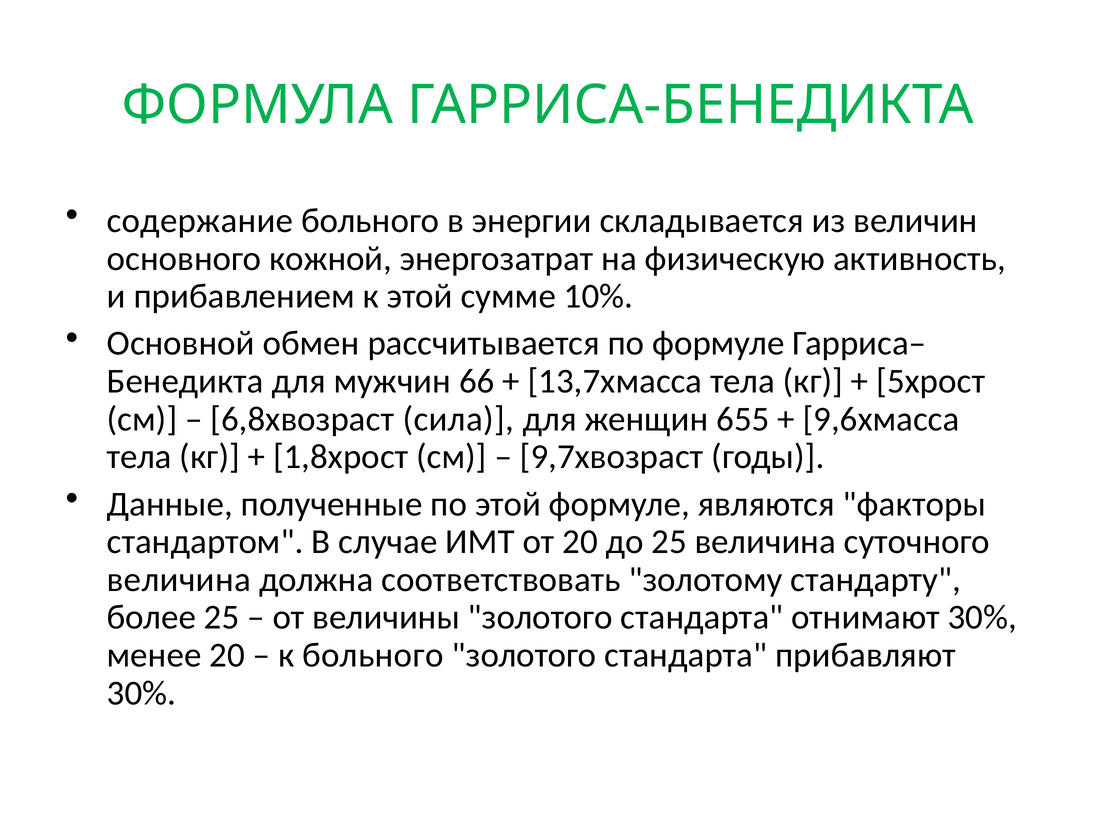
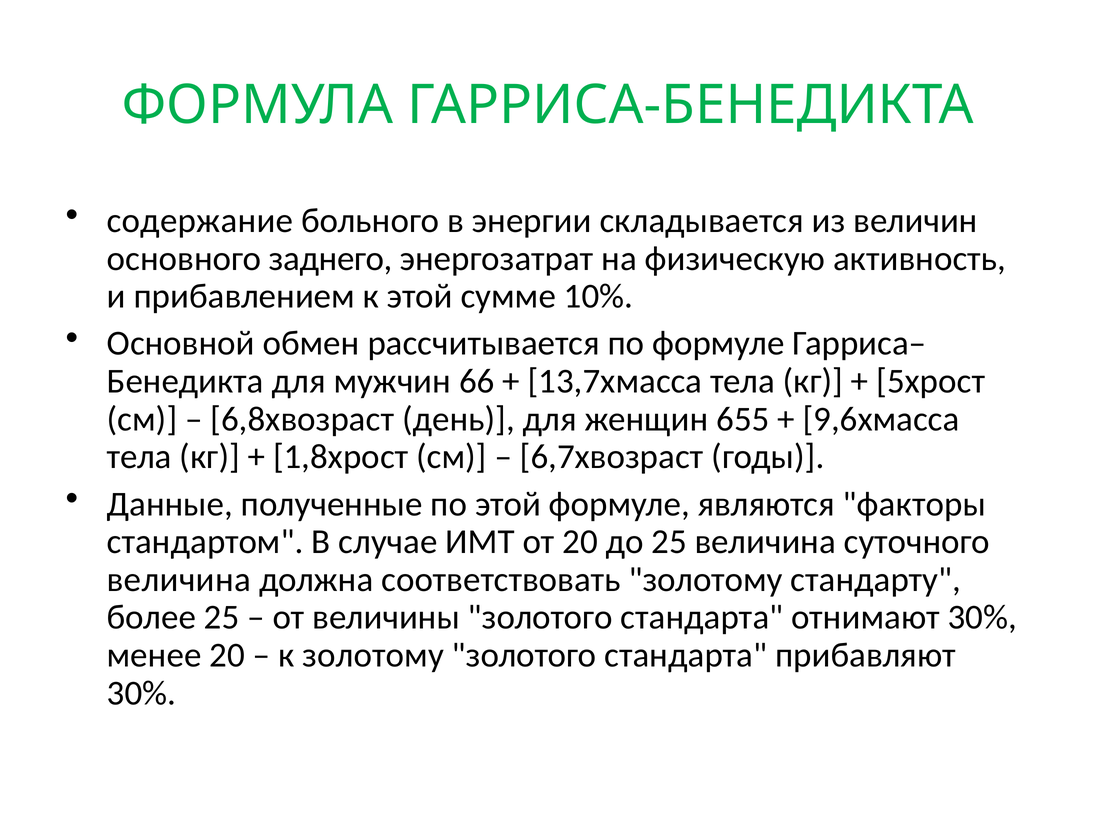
кожной: кожной -> заднего (331, 259)
сила: сила -> день (458, 419)
9,7хвозраст: 9,7хвозраст -> 6,7хвозраст (612, 457)
к больного: больного -> золотому (373, 655)
